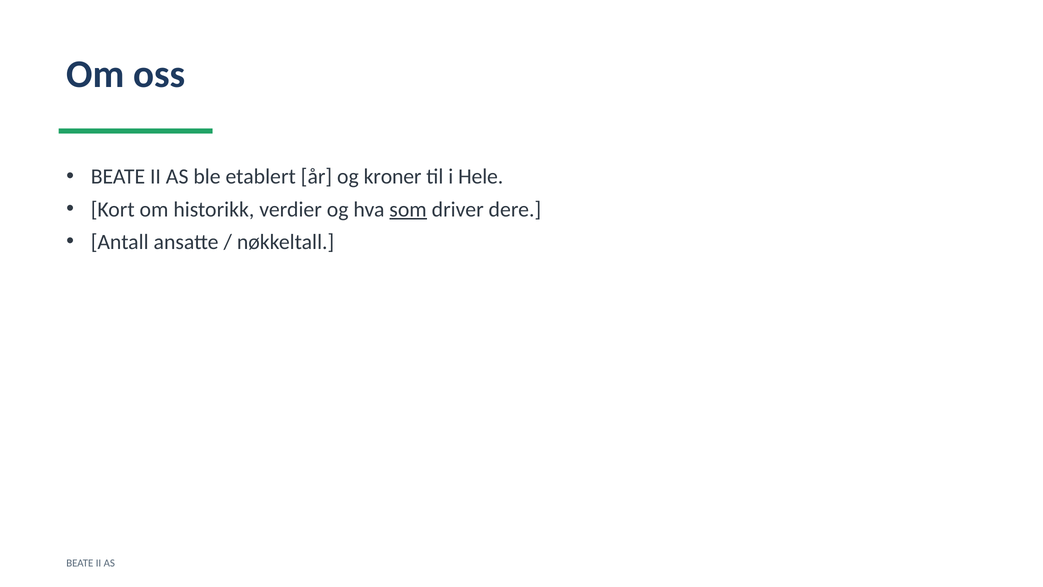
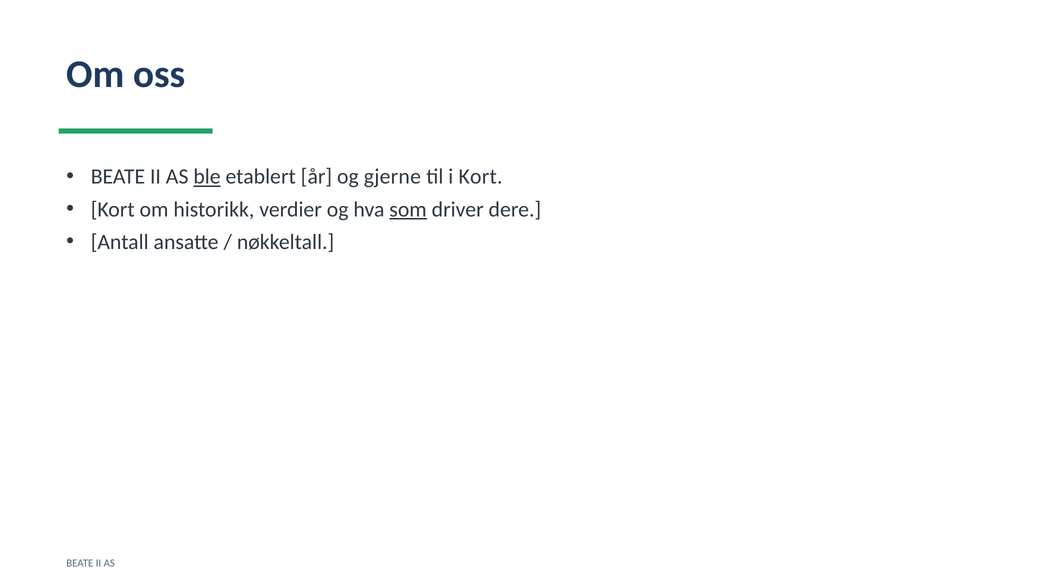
ble underline: none -> present (207, 177)
kroner: kroner -> gjerne (392, 177)
i Hele: Hele -> Kort (481, 177)
